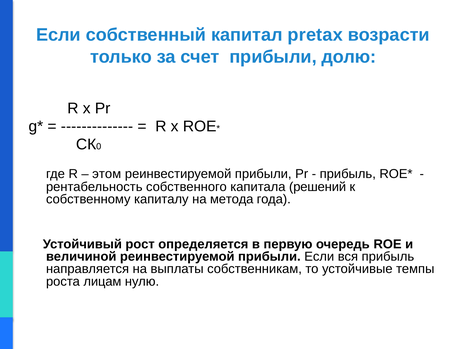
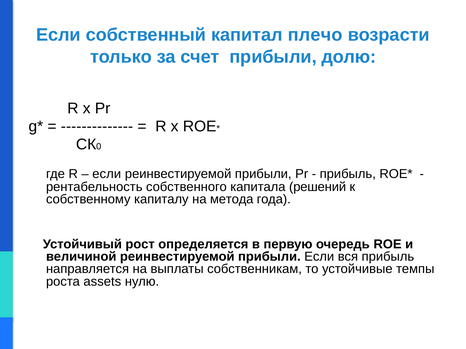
pretax: pretax -> плечо (315, 35)
этом: этом -> если (107, 174)
лицам: лицам -> assets (102, 282)
